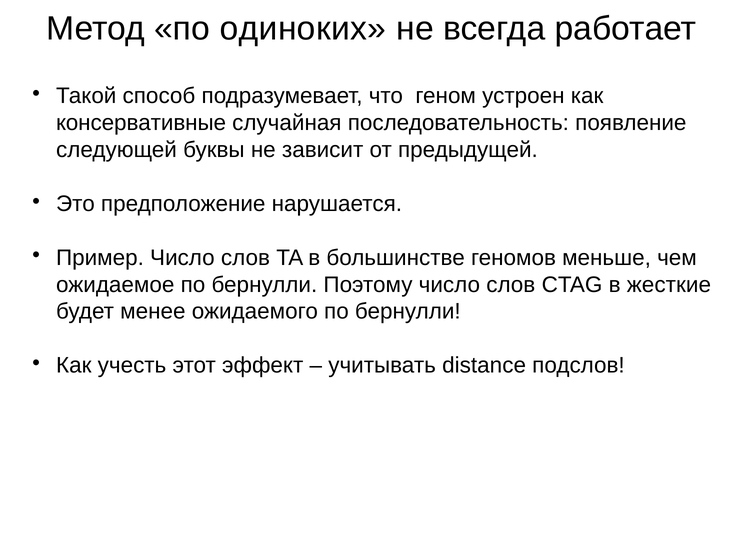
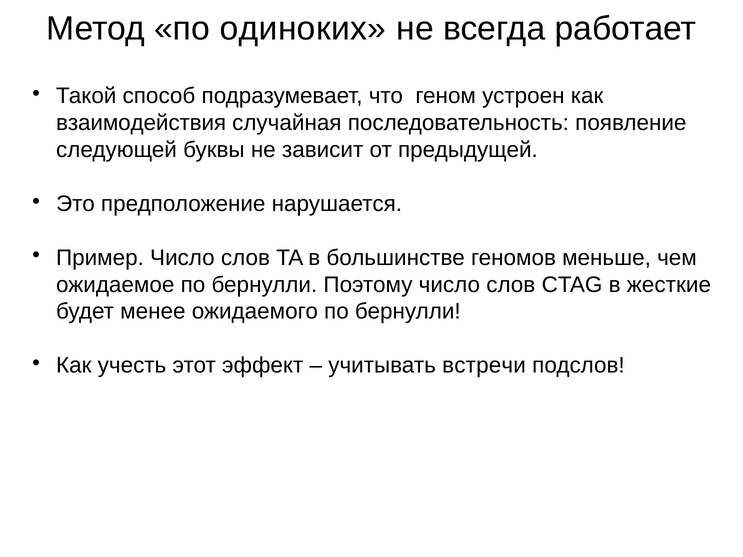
консервативные: консервативные -> взаимодействия (141, 123)
distance: distance -> встречи (484, 366)
